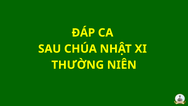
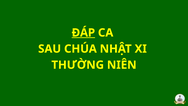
ĐÁP underline: none -> present (83, 33)
